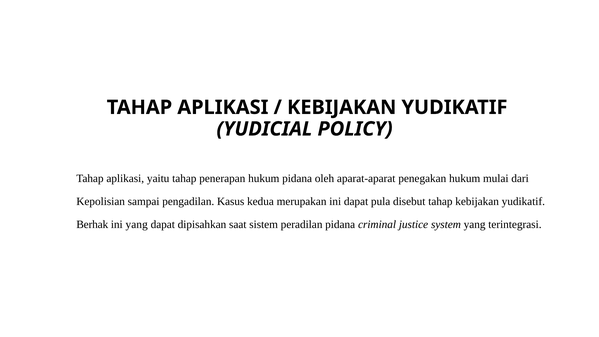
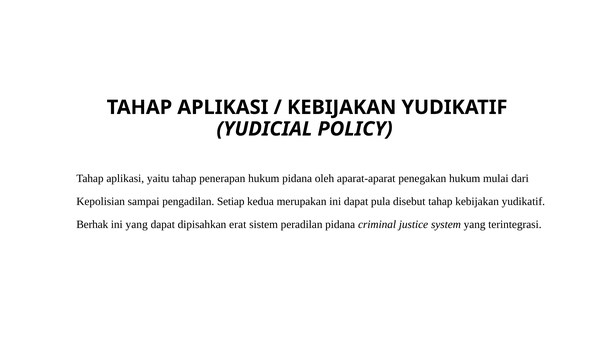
Kasus: Kasus -> Setiap (231, 201)
saat: saat -> erat (238, 224)
